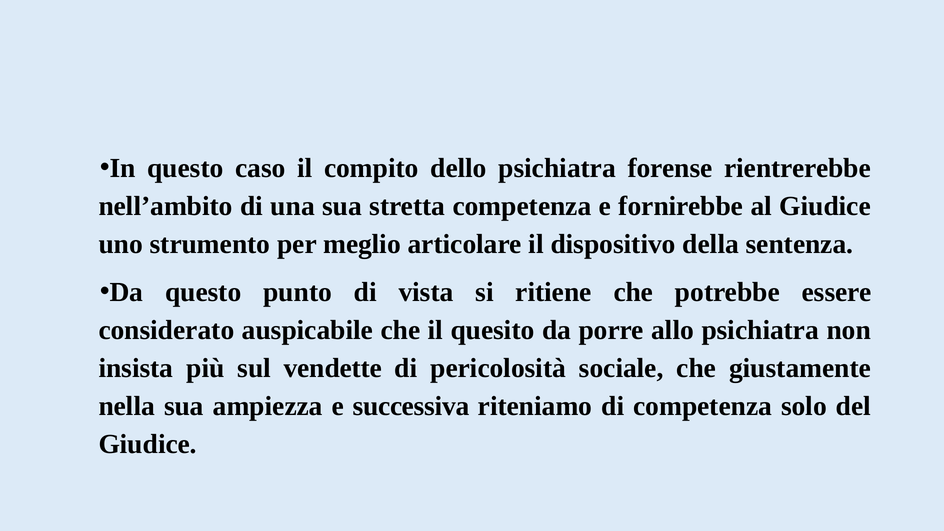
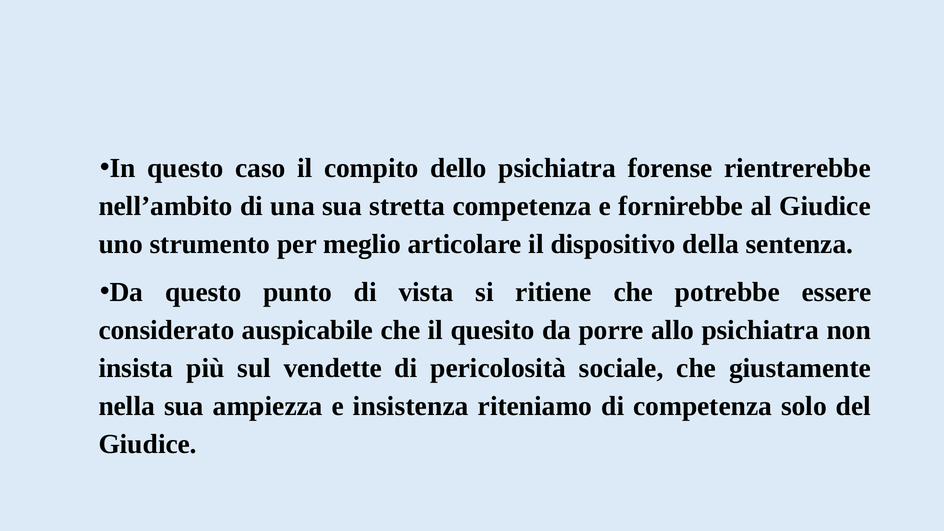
successiva: successiva -> insistenza (411, 406)
